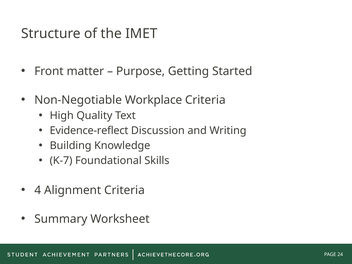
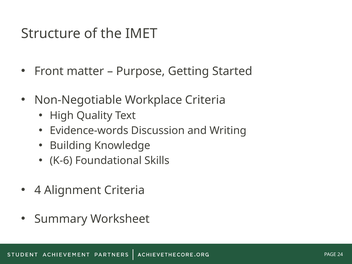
Evidence-reflect: Evidence-reflect -> Evidence-words (89, 131)
K-7: K-7 -> K-6 (61, 161)
